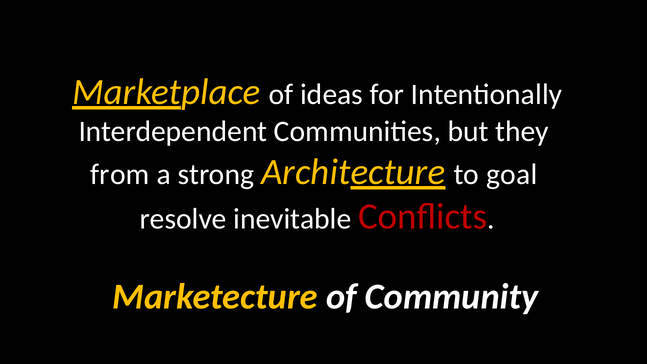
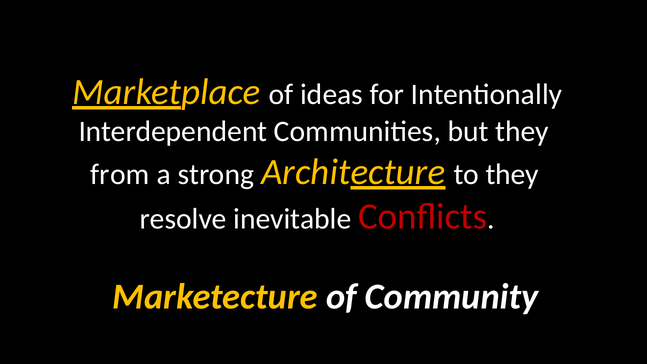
to goal: goal -> they (512, 174)
